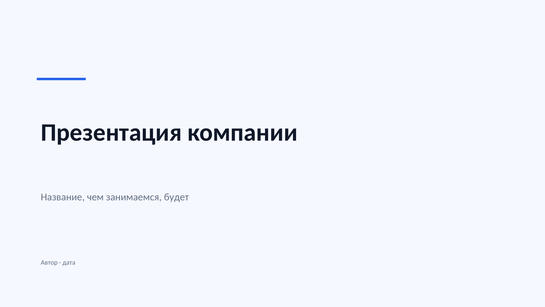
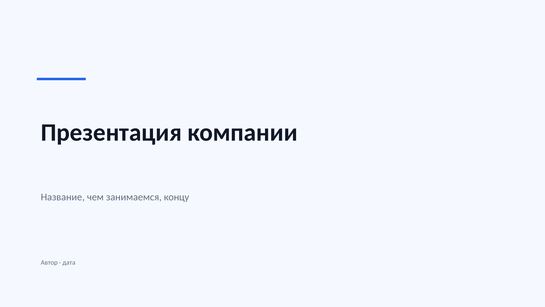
будет: будет -> концу (177, 197)
